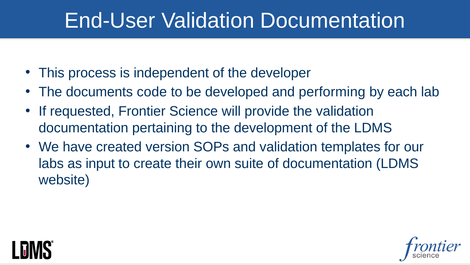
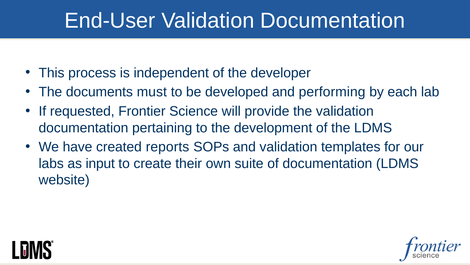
code: code -> must (152, 92)
version: version -> reports (168, 147)
